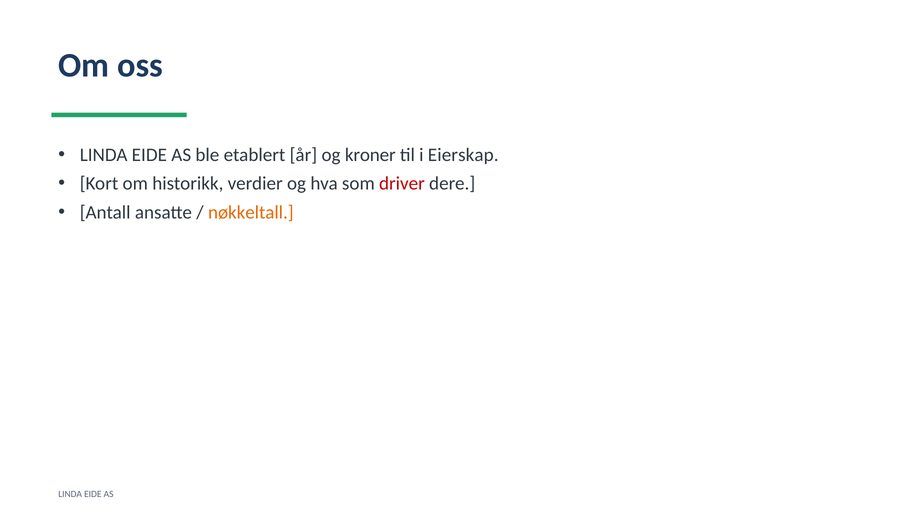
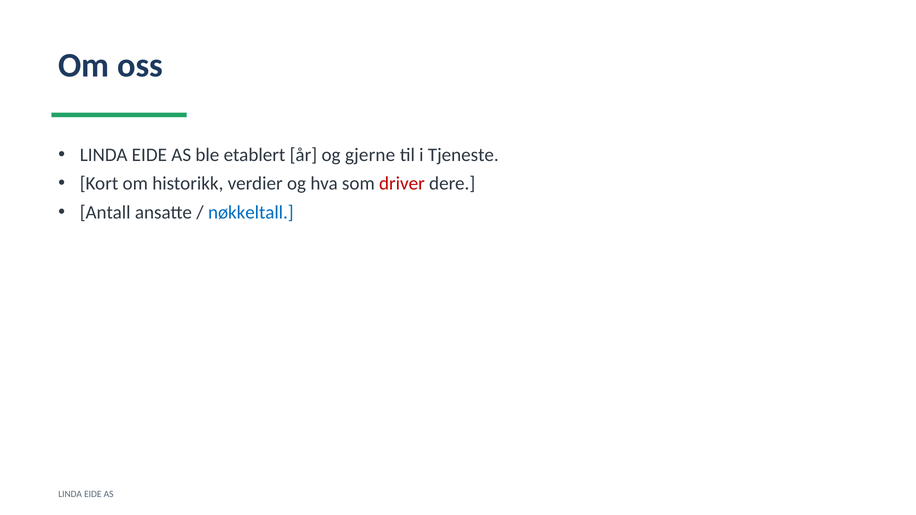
kroner: kroner -> gjerne (370, 155)
Eierskap: Eierskap -> Tjeneste (463, 155)
nøkkeltall colour: orange -> blue (251, 212)
